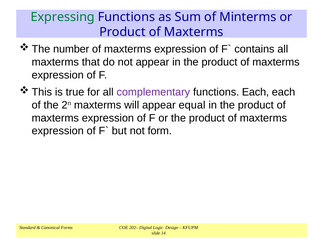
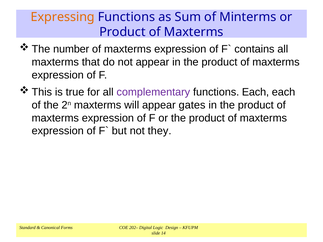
Expressing colour: green -> orange (63, 17)
equal: equal -> gates (192, 105)
form: form -> they (160, 131)
